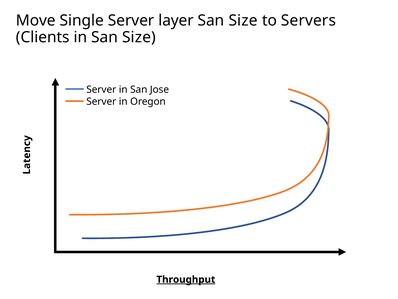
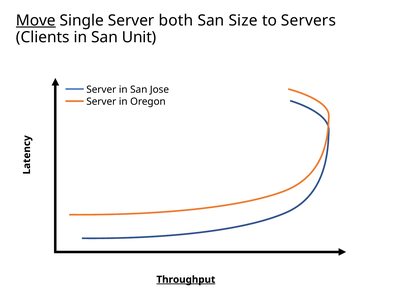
Move underline: none -> present (36, 20)
layer: layer -> both (176, 20)
in San Size: Size -> Unit (139, 37)
